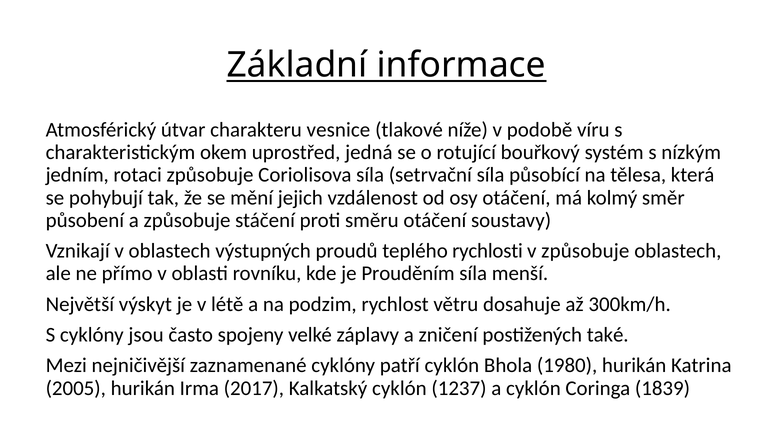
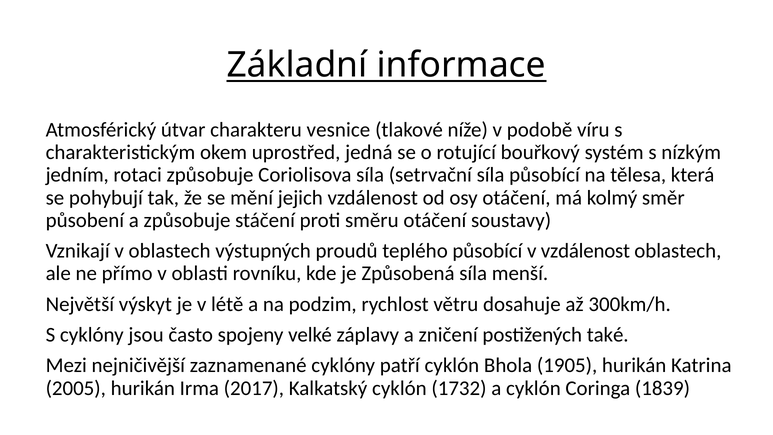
teplého rychlosti: rychlosti -> působící (487, 251)
v způsobuje: způsobuje -> vzdálenost (585, 251)
Prouděním: Prouděním -> Způsobená (408, 273)
1980: 1980 -> 1905 (567, 365)
1237: 1237 -> 1732 (459, 388)
